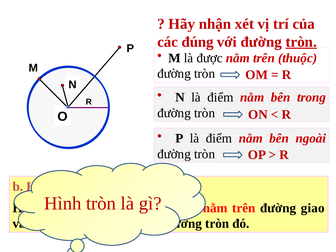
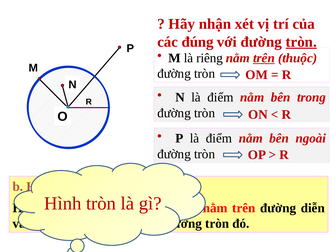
được: được -> riêng (210, 58)
trên underline: none -> present (264, 58)
giao: giao -> diễn (313, 208)
